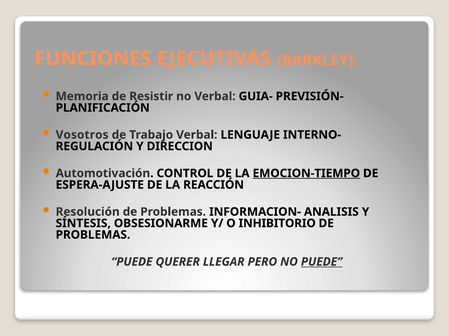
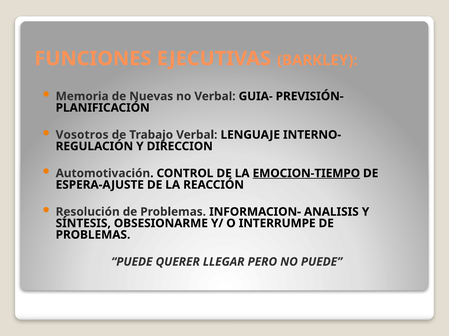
Resistir: Resistir -> Nuevas (151, 96)
INHIBITORIO: INHIBITORIO -> INTERRUMPE (277, 224)
PUEDE underline: present -> none (322, 262)
